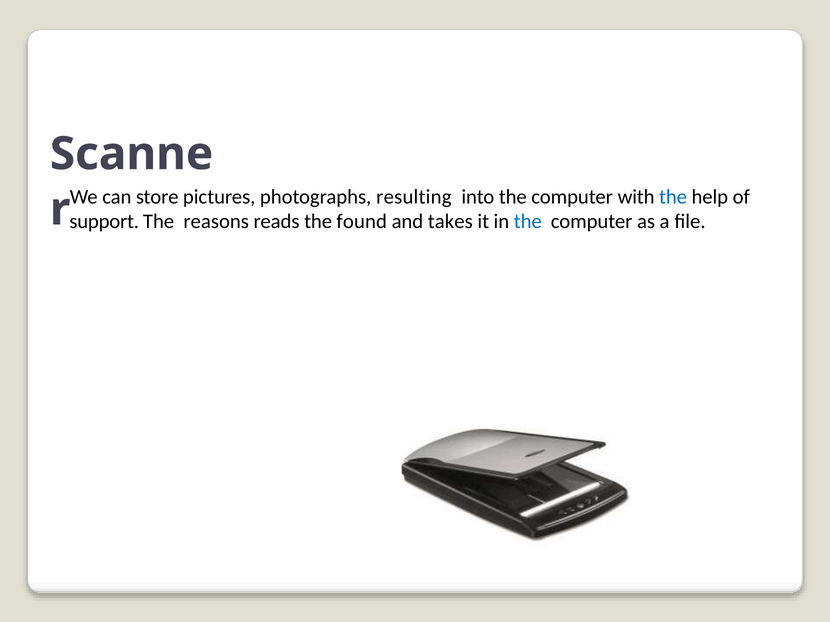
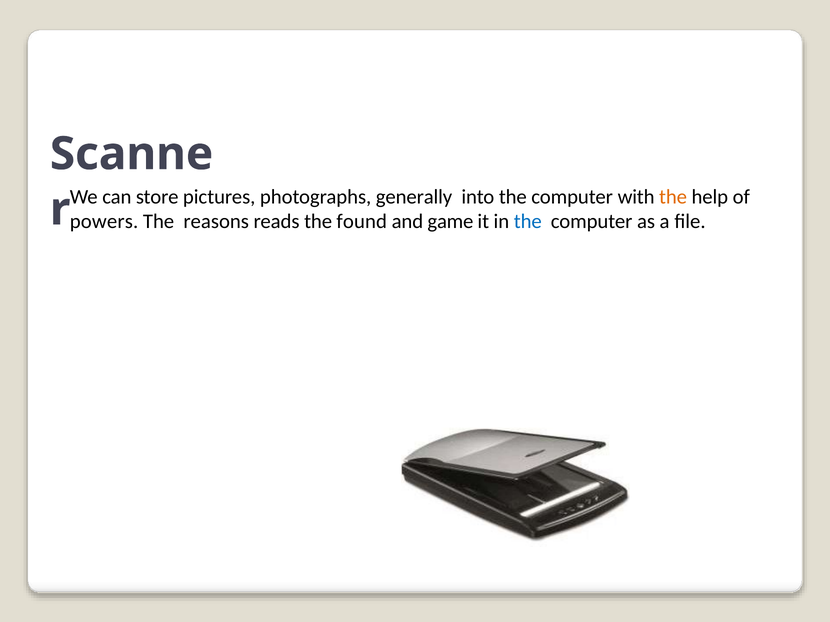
resulting: resulting -> generally (414, 197)
the colour: blue -> orange (673, 197)
support: support -> powers (104, 222)
takes: takes -> game (450, 222)
